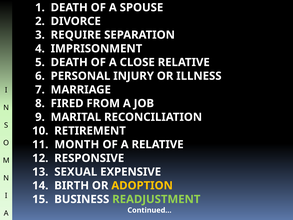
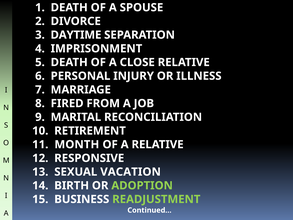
REQUIRE: REQUIRE -> DAYTIME (76, 35)
EXPENSIVE: EXPENSIVE -> VACATION (131, 172)
ADOPTION colour: yellow -> light green (142, 185)
